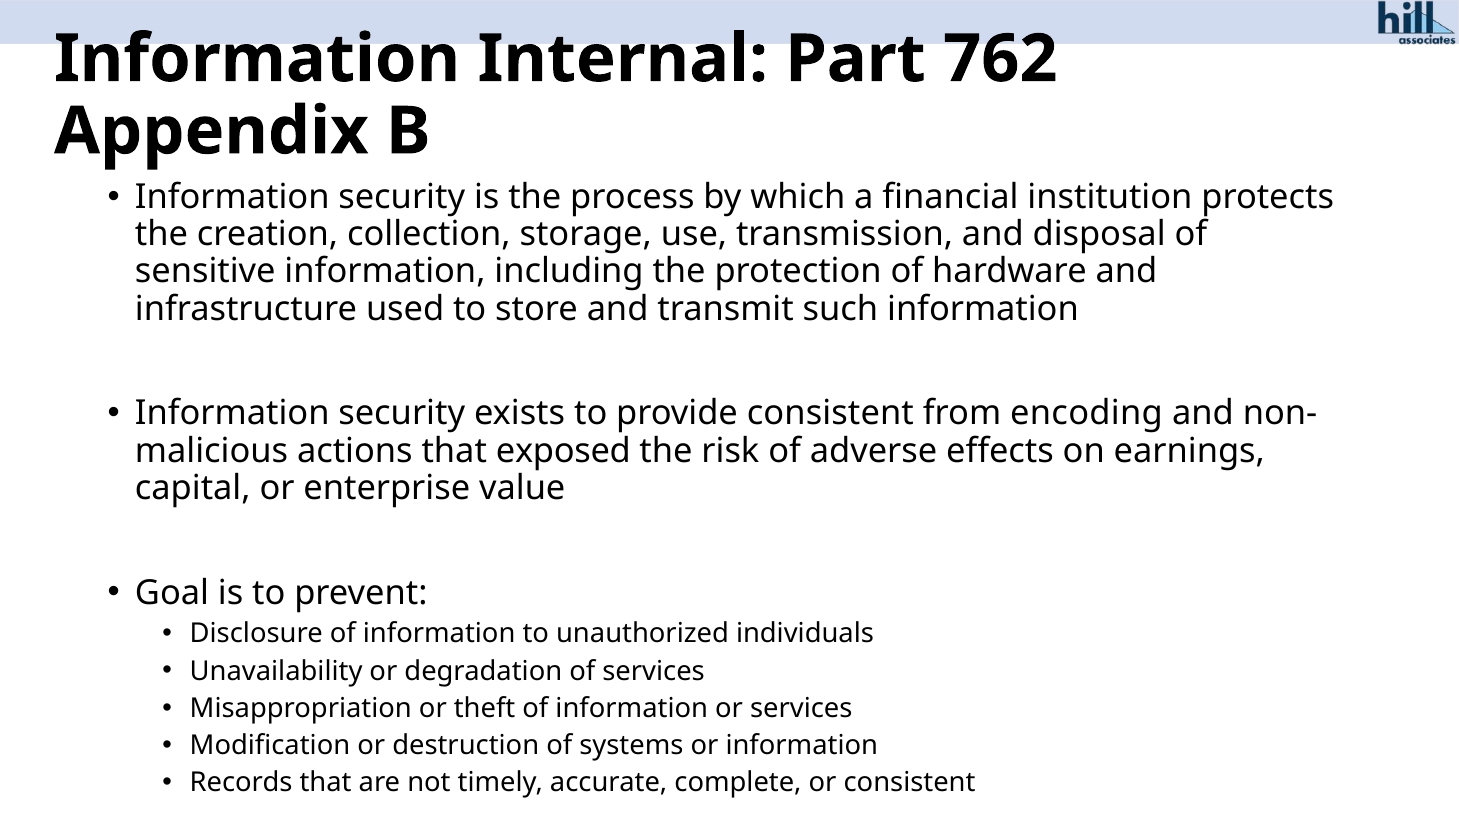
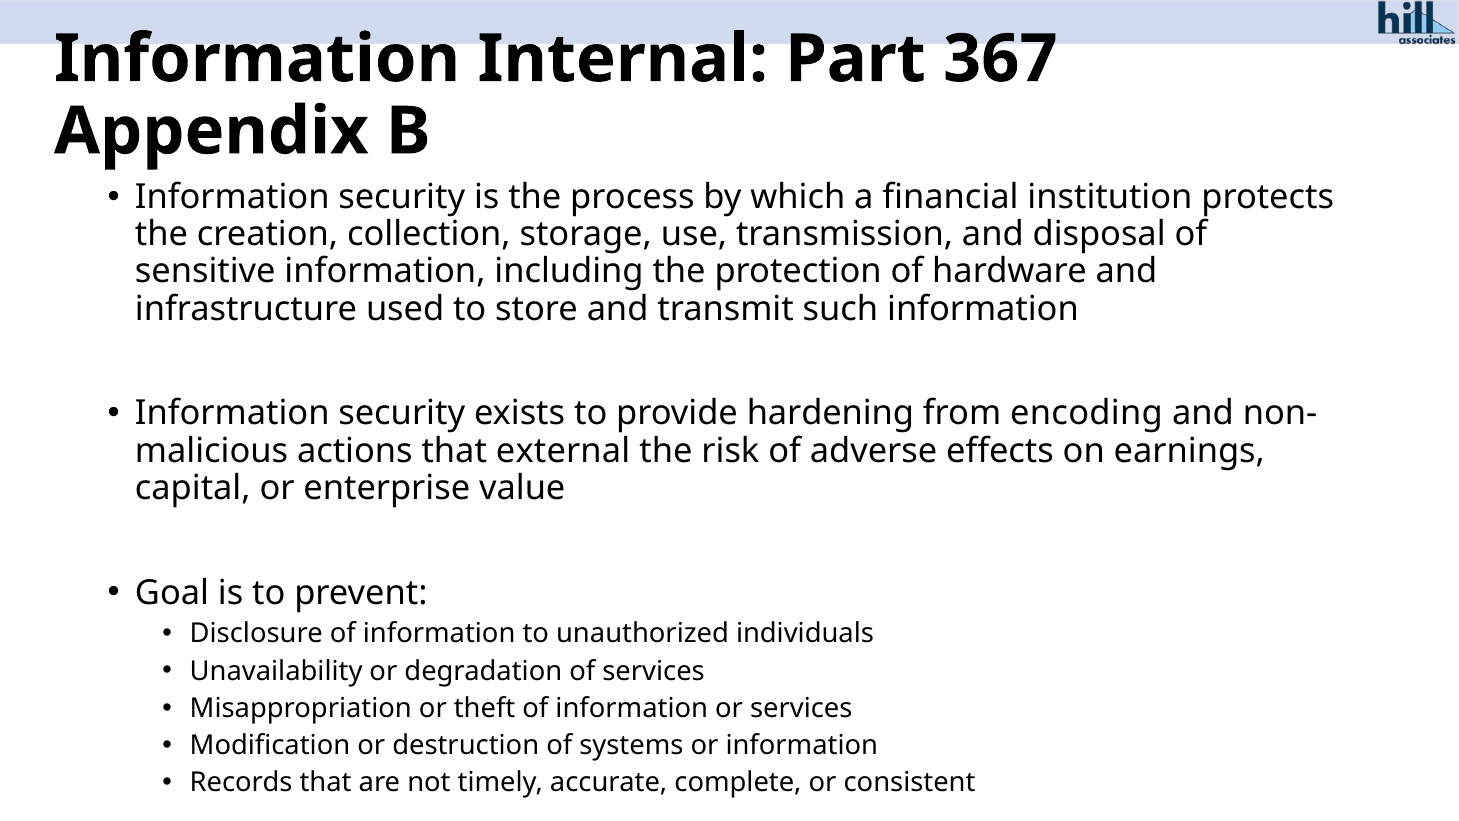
762: 762 -> 367 (1000, 59)
provide consistent: consistent -> hardening (830, 413)
exposed: exposed -> external (563, 451)
